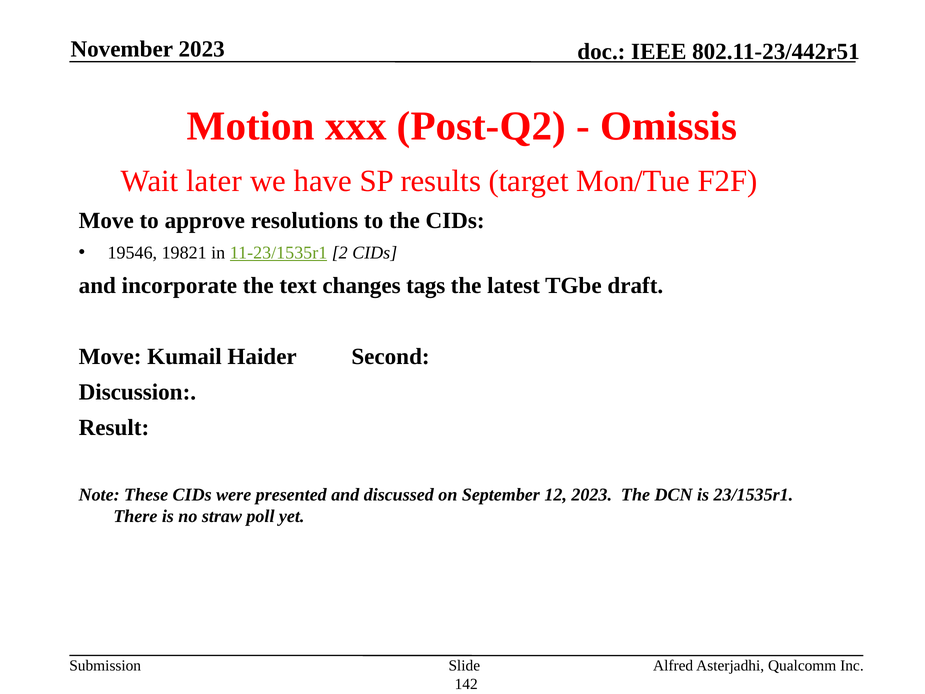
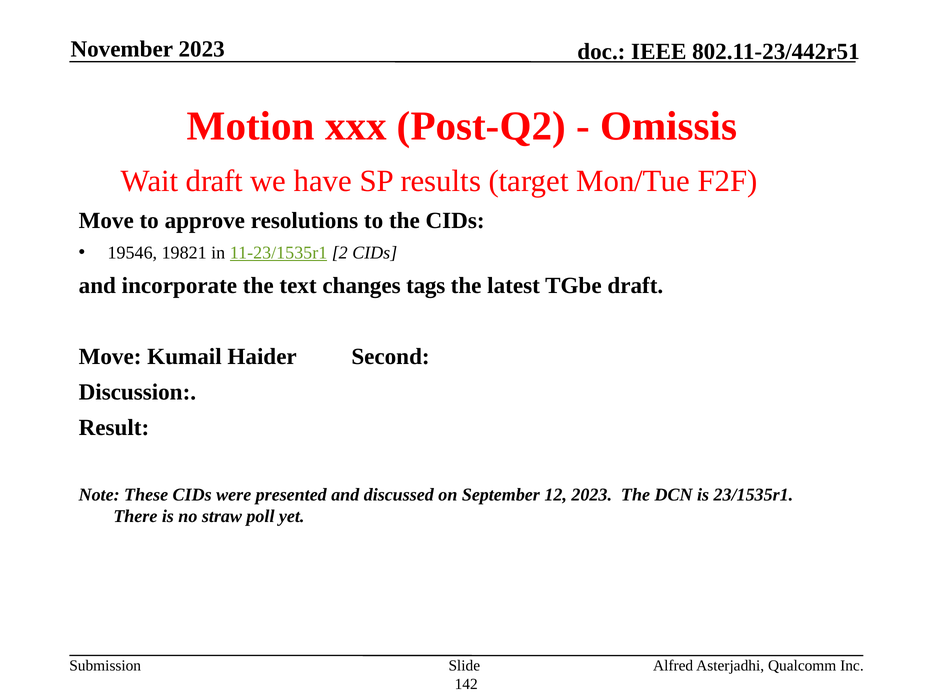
Wait later: later -> draft (214, 181)
